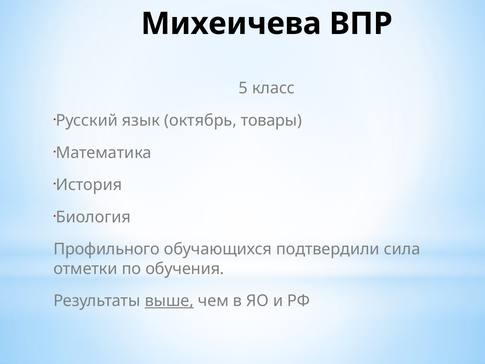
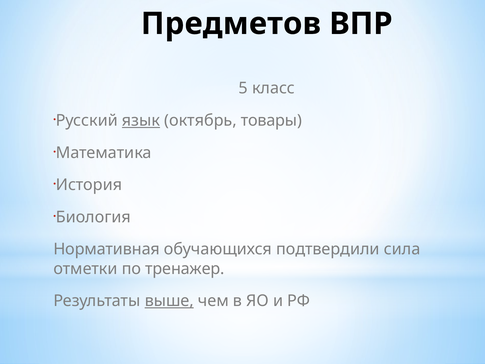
Михеичева: Михеичева -> Предметов (231, 24)
язык underline: none -> present (141, 120)
Профильного: Профильного -> Нормативная (107, 249)
обучения: обучения -> тренажер (185, 268)
